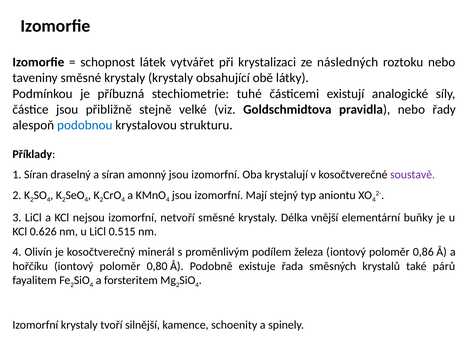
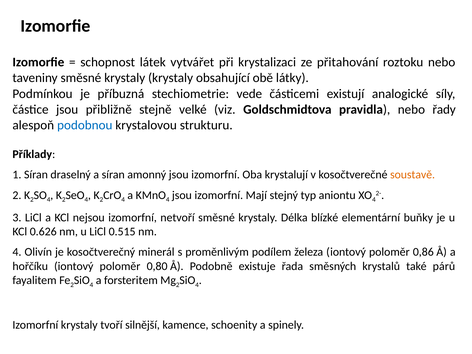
následných: následných -> přitahování (348, 62)
tuhé: tuhé -> vede (249, 94)
soustavě colour: purple -> orange (413, 175)
vnější: vnější -> blízké (325, 217)
